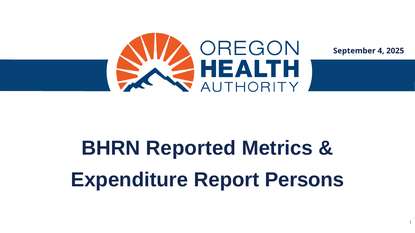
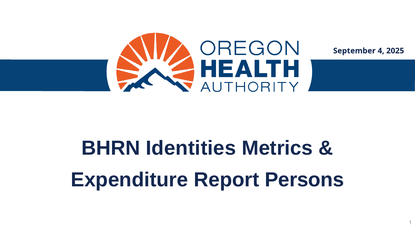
Reported: Reported -> Identities (191, 149)
